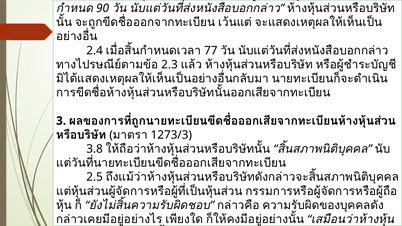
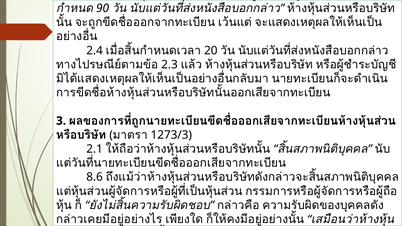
77: 77 -> 20 (211, 51)
3.8: 3.8 -> 2.1 (95, 149)
2.5: 2.5 -> 8.6 (95, 177)
